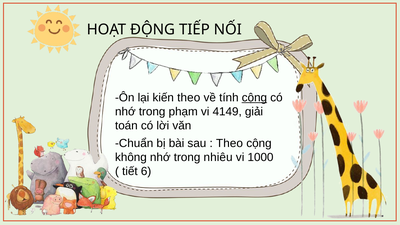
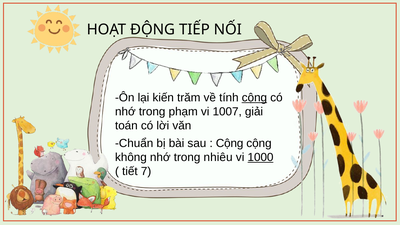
kiến theo: theo -> trăm (189, 98)
4149: 4149 -> 1007 (227, 112)
Theo: Theo -> Cộng (230, 143)
1000 underline: none -> present (261, 157)
6: 6 -> 7 (146, 171)
